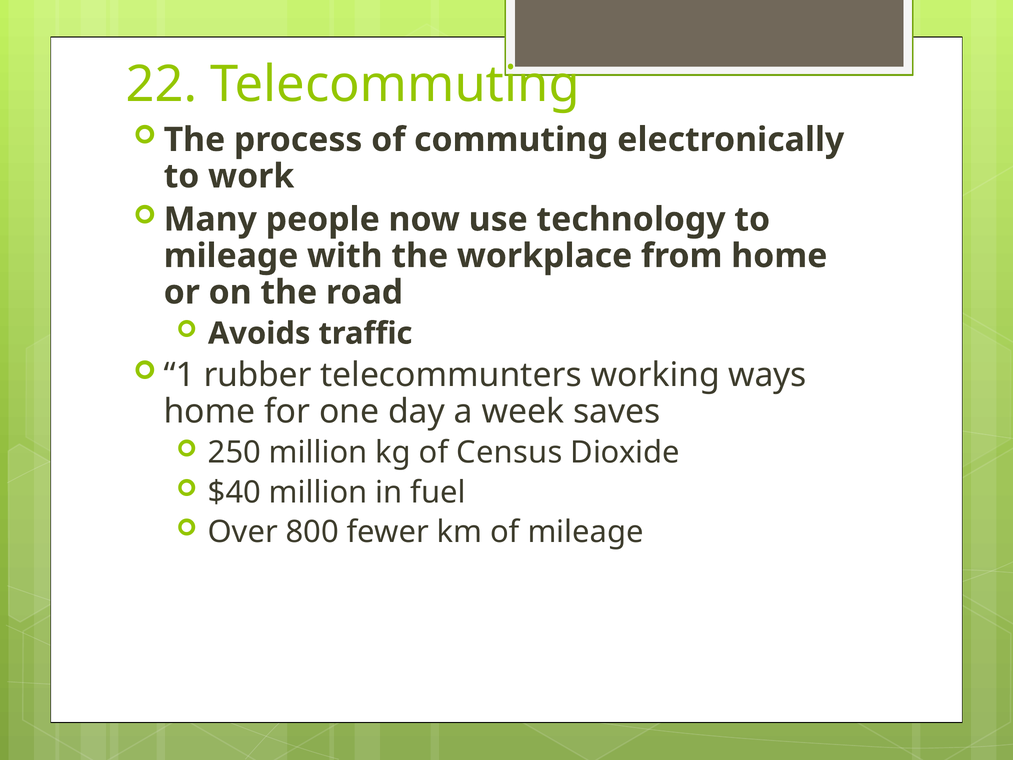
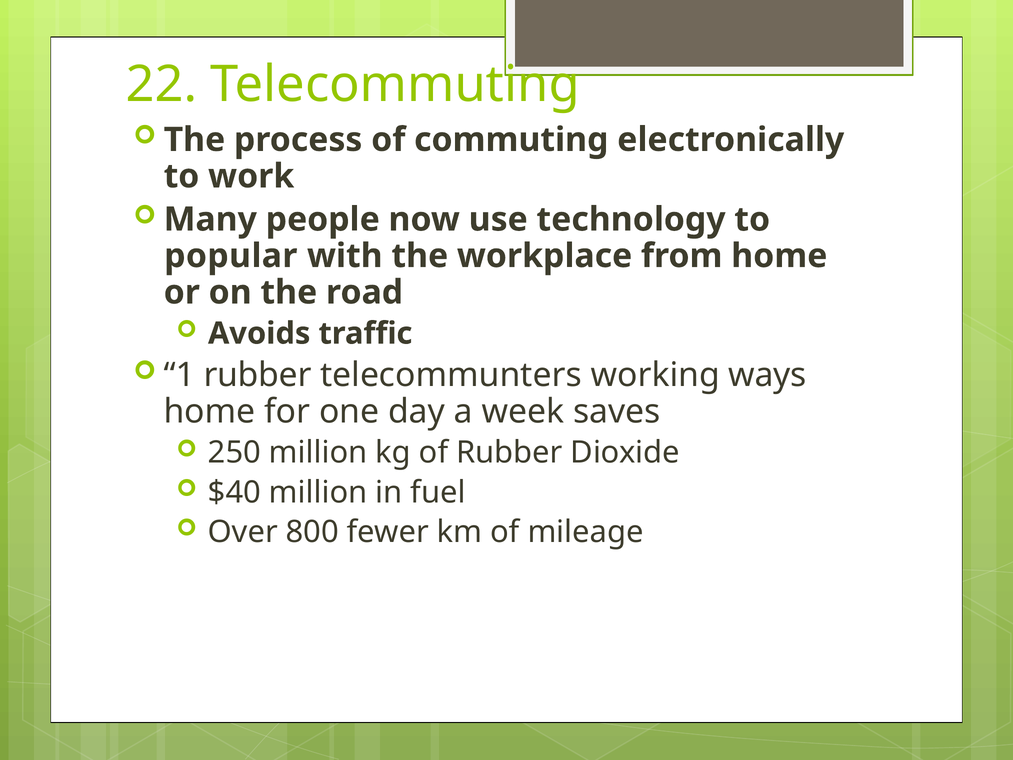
mileage: mileage -> popular (231, 256)
of Census: Census -> Rubber (509, 453)
